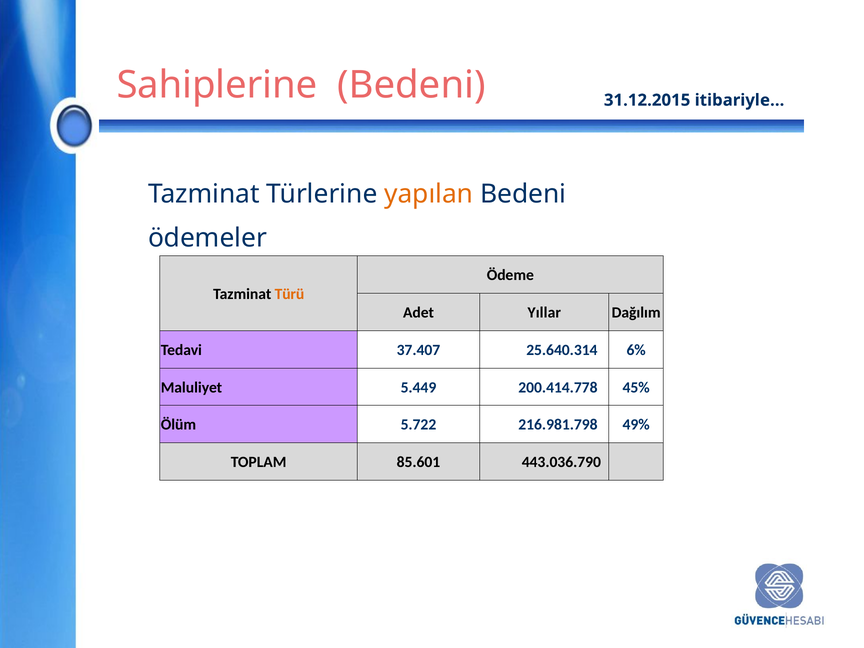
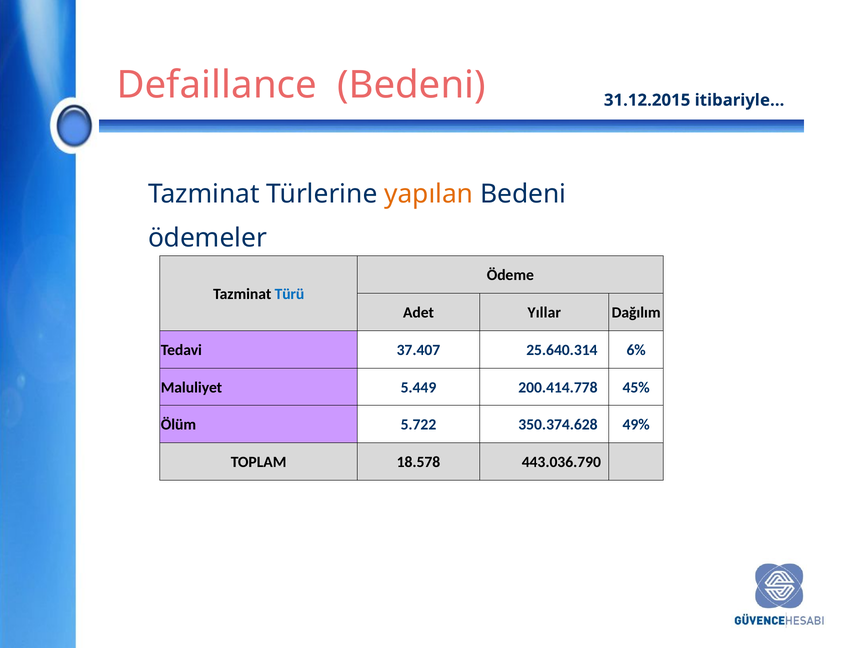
Sahiplerine: Sahiplerine -> Defaillance (217, 85)
Türü colour: orange -> blue (289, 294)
216.981.798: 216.981.798 -> 350.374.628 (558, 425)
85.601: 85.601 -> 18.578 (418, 462)
